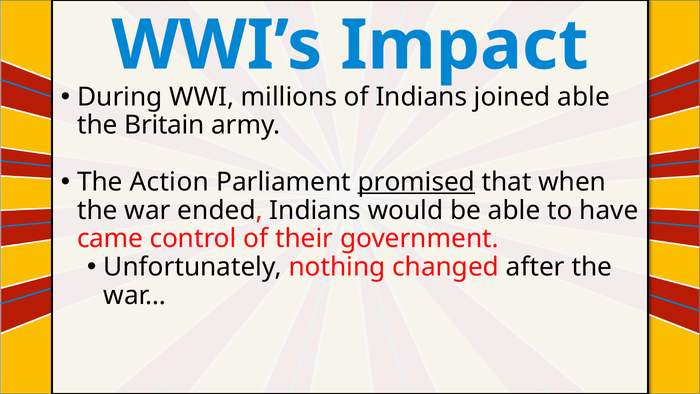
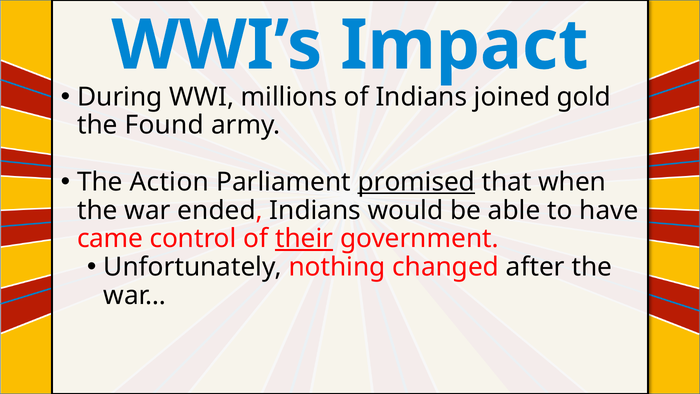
able: able -> gold (584, 97)
Britain: Britain -> Found (164, 125)
their underline: none -> present (304, 239)
